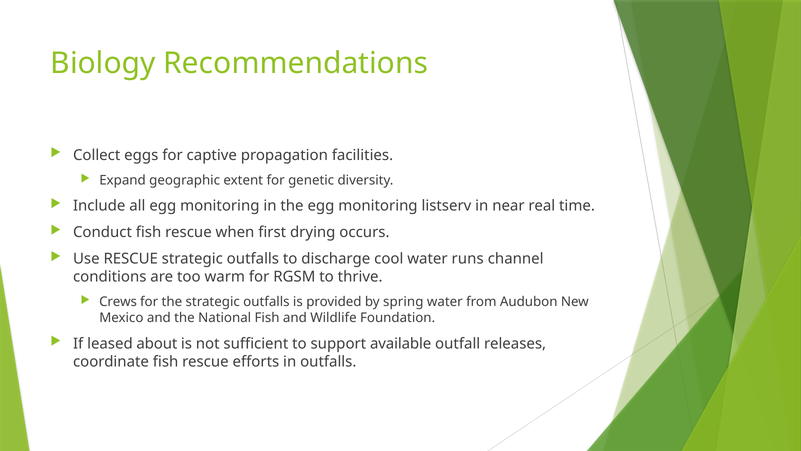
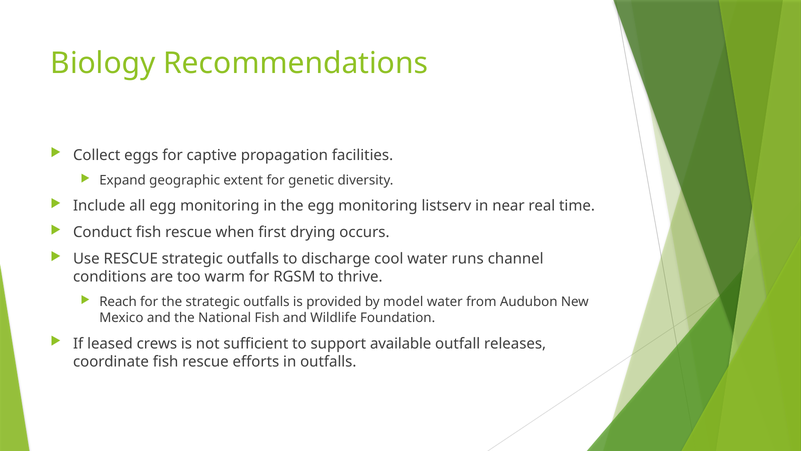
Crews: Crews -> Reach (118, 302)
spring: spring -> model (403, 302)
about: about -> crews (157, 343)
